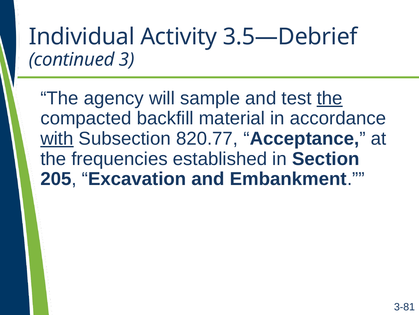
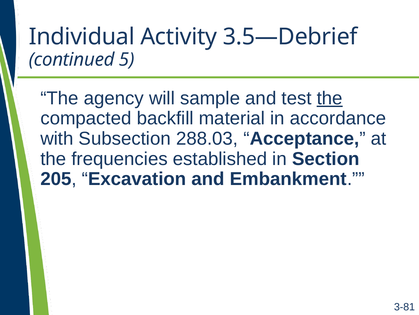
3: 3 -> 5 (127, 60)
with underline: present -> none (57, 138)
820.77: 820.77 -> 288.03 (207, 138)
